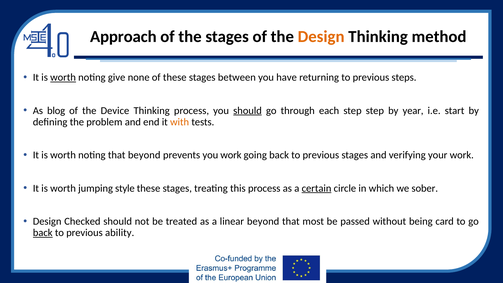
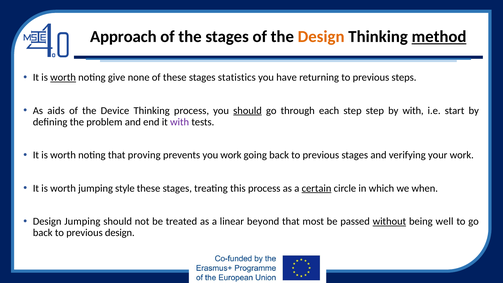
method underline: none -> present (439, 37)
between: between -> statistics (237, 77)
blog: blog -> aids (56, 111)
by year: year -> with (413, 111)
with colour: orange -> purple (180, 122)
that beyond: beyond -> proving (144, 155)
sober: sober -> when (425, 188)
Design Checked: Checked -> Jumping (82, 221)
without underline: none -> present (389, 221)
card: card -> well (445, 221)
back underline: present -> none (43, 233)
previous ability: ability -> design (120, 233)
